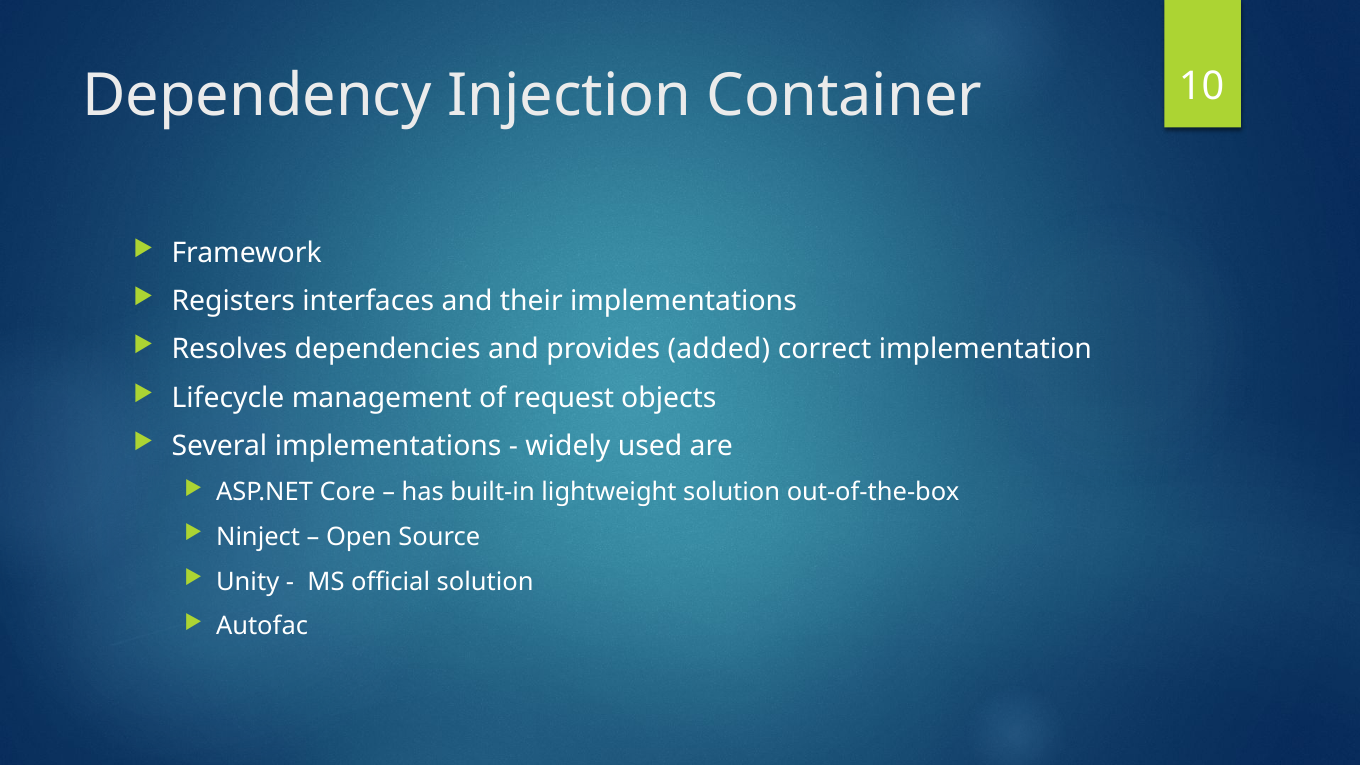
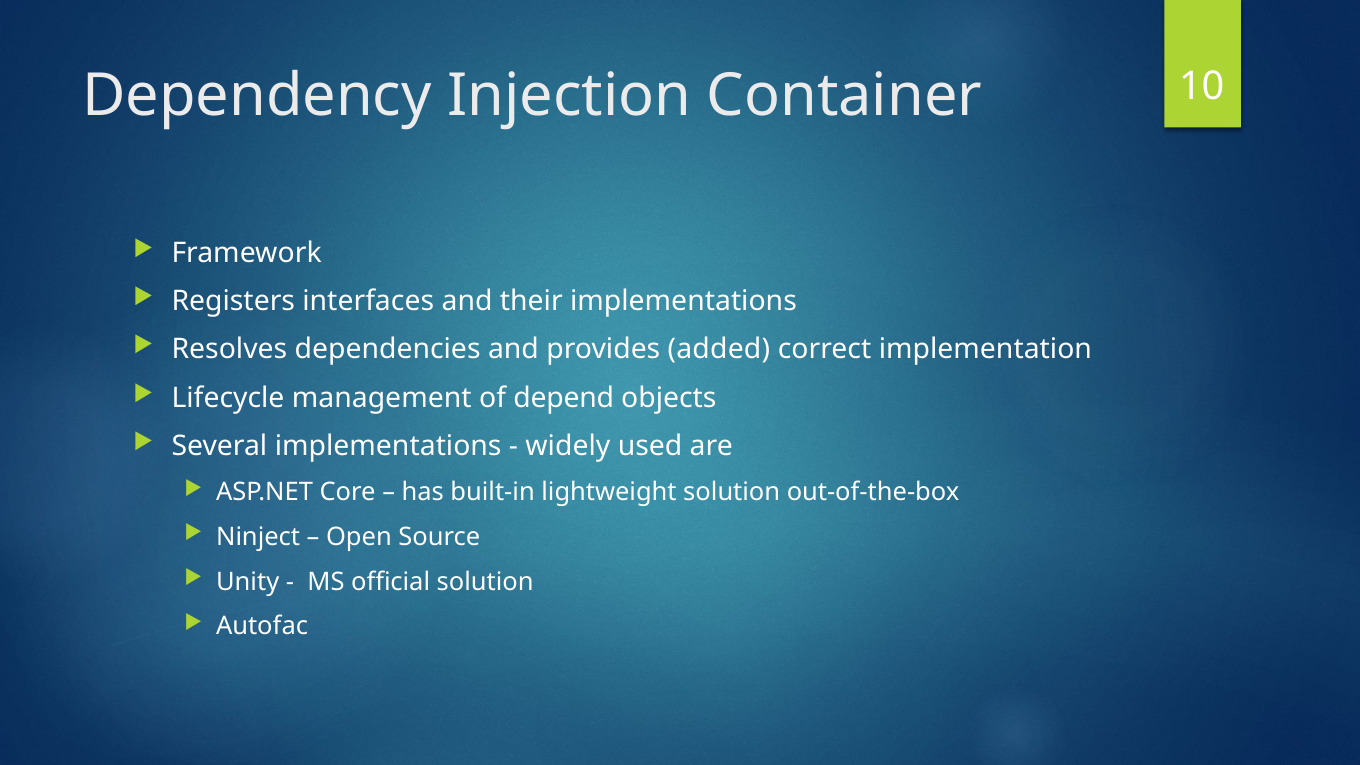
request: request -> depend (564, 398)
